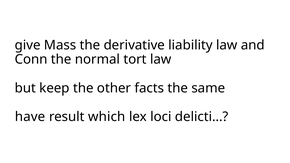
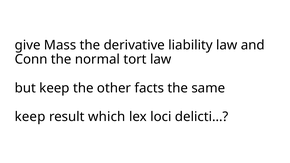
have: have -> keep (30, 117)
